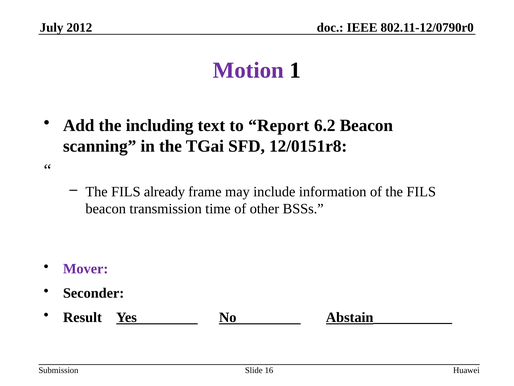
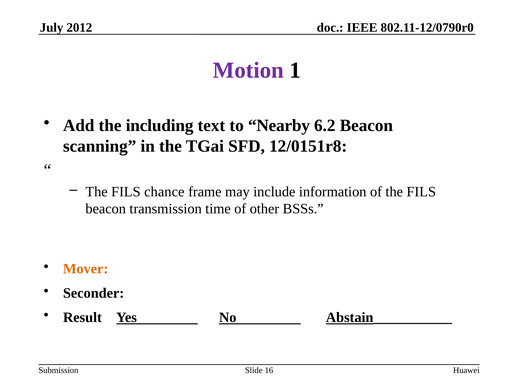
Report: Report -> Nearby (279, 125)
already: already -> chance (164, 191)
Mover colour: purple -> orange (86, 269)
